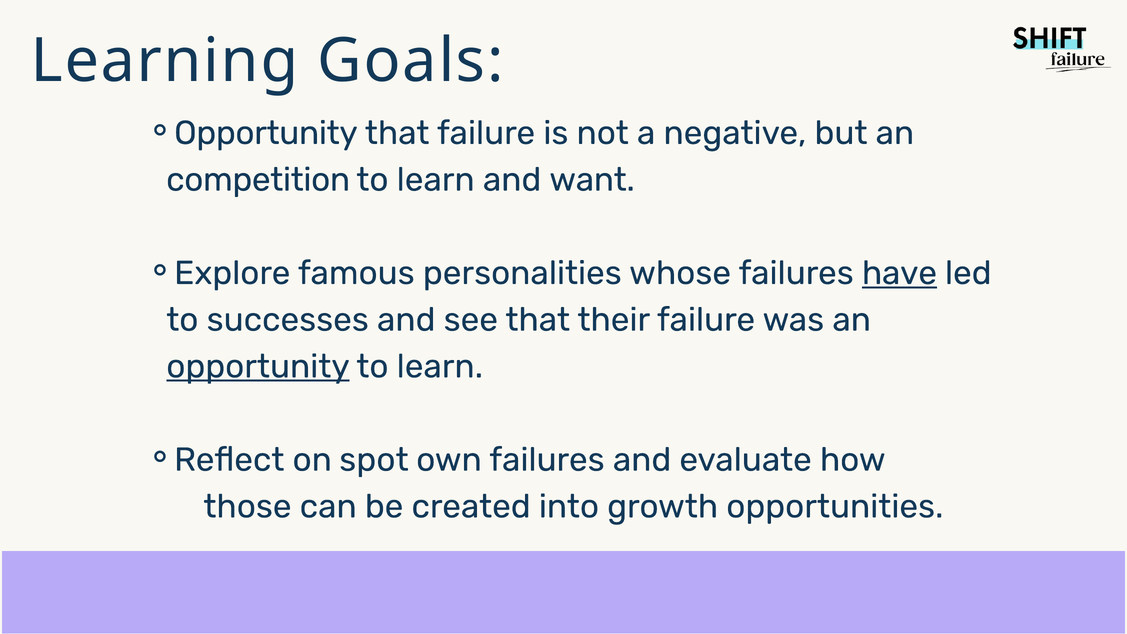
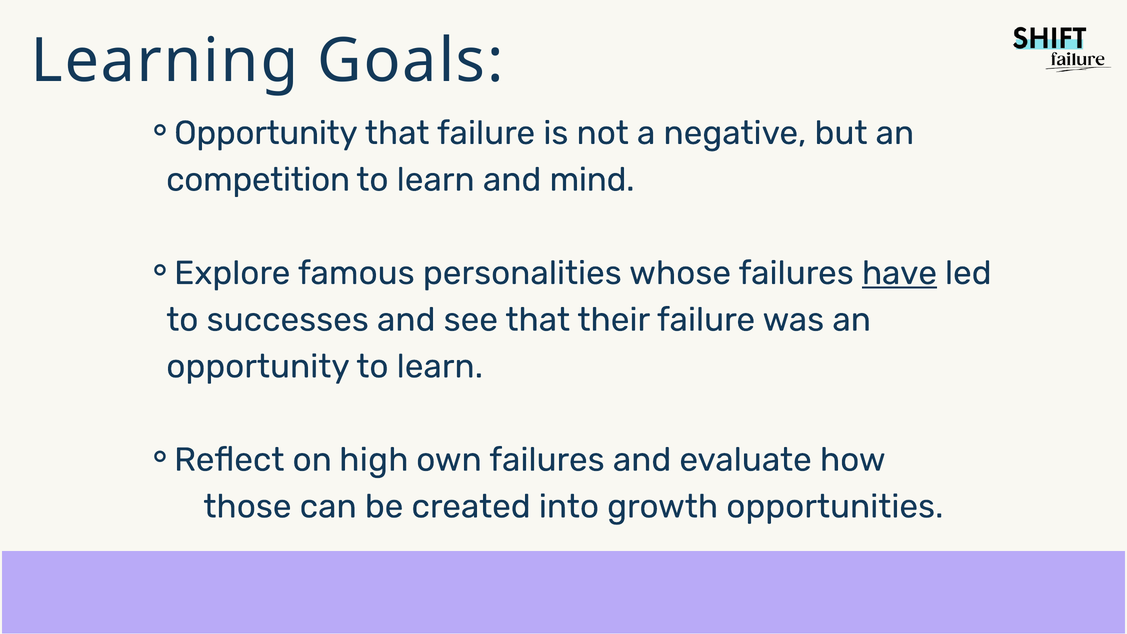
want: want -> mind (592, 180)
opportunity underline: present -> none (258, 366)
spot: spot -> high (374, 460)
